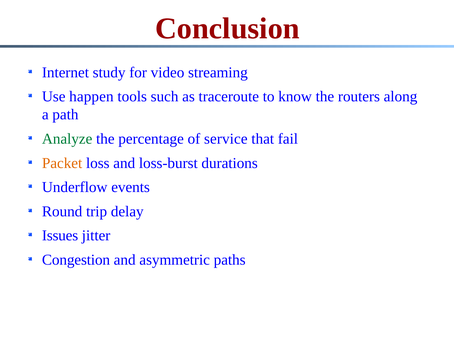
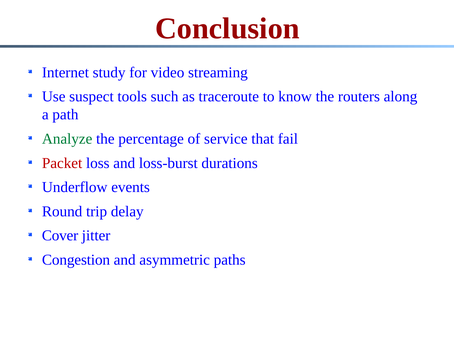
happen: happen -> suspect (91, 97)
Packet colour: orange -> red (62, 163)
Issues: Issues -> Cover (60, 236)
